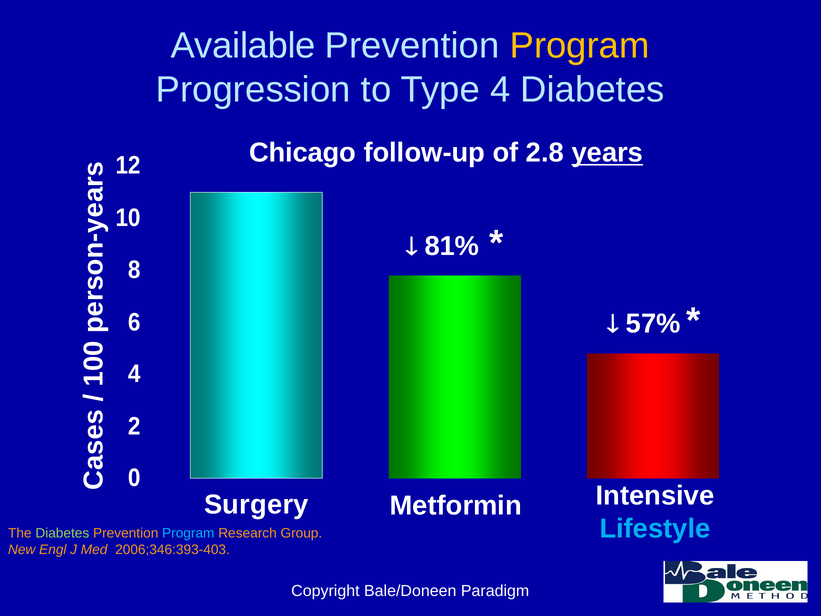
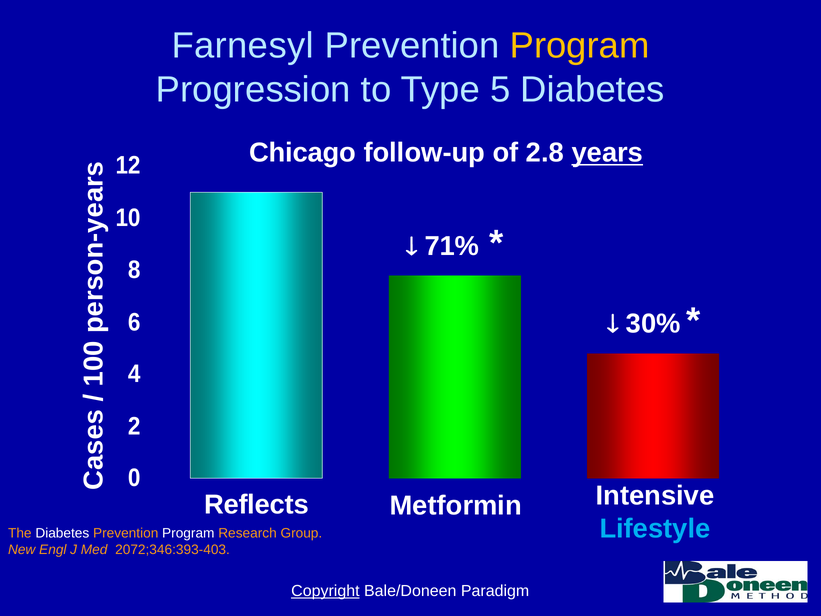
Available: Available -> Farnesyl (243, 46)
Type 4: 4 -> 5 (500, 89)
81%: 81% -> 71% (452, 246)
57%: 57% -> 30% (653, 323)
Surgery: Surgery -> Reflects (257, 505)
Diabetes colour: light green -> white (62, 533)
Program colour: light blue -> white (188, 533)
2006;346:393-403: 2006;346:393-403 -> 2072;346:393-403 (173, 550)
Copyright underline: none -> present (325, 591)
